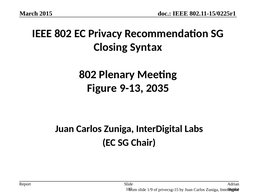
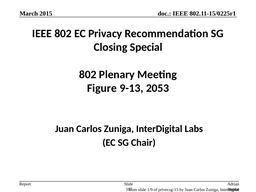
Syntax: Syntax -> Special (146, 47)
2035: 2035 -> 2053 (158, 88)
